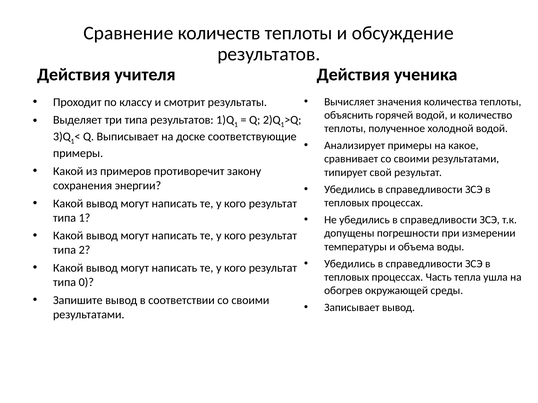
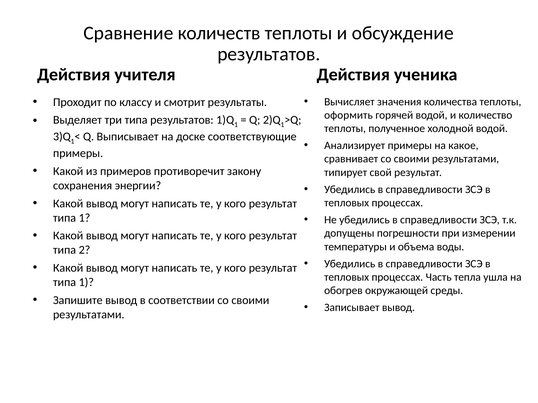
объяснить: объяснить -> оформить (349, 115)
0: 0 -> 1 (86, 283)
